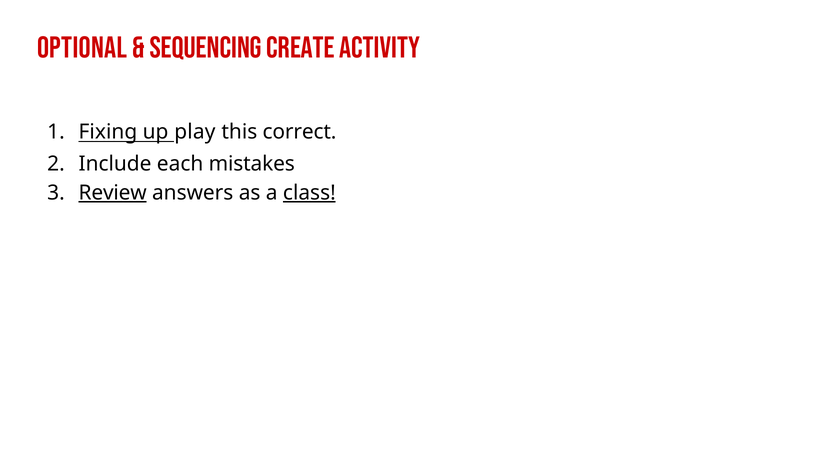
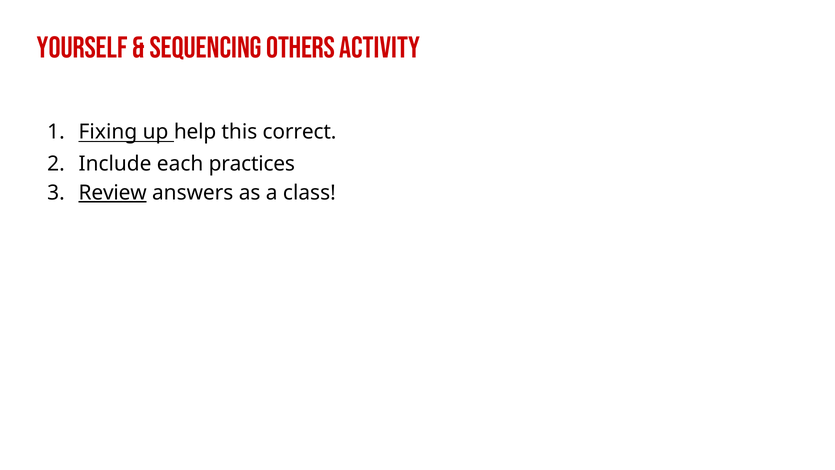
Optional: Optional -> Yourself (82, 48)
create: create -> others (301, 48)
play: play -> help (195, 132)
mistakes: mistakes -> practices (252, 164)
class underline: present -> none (309, 193)
